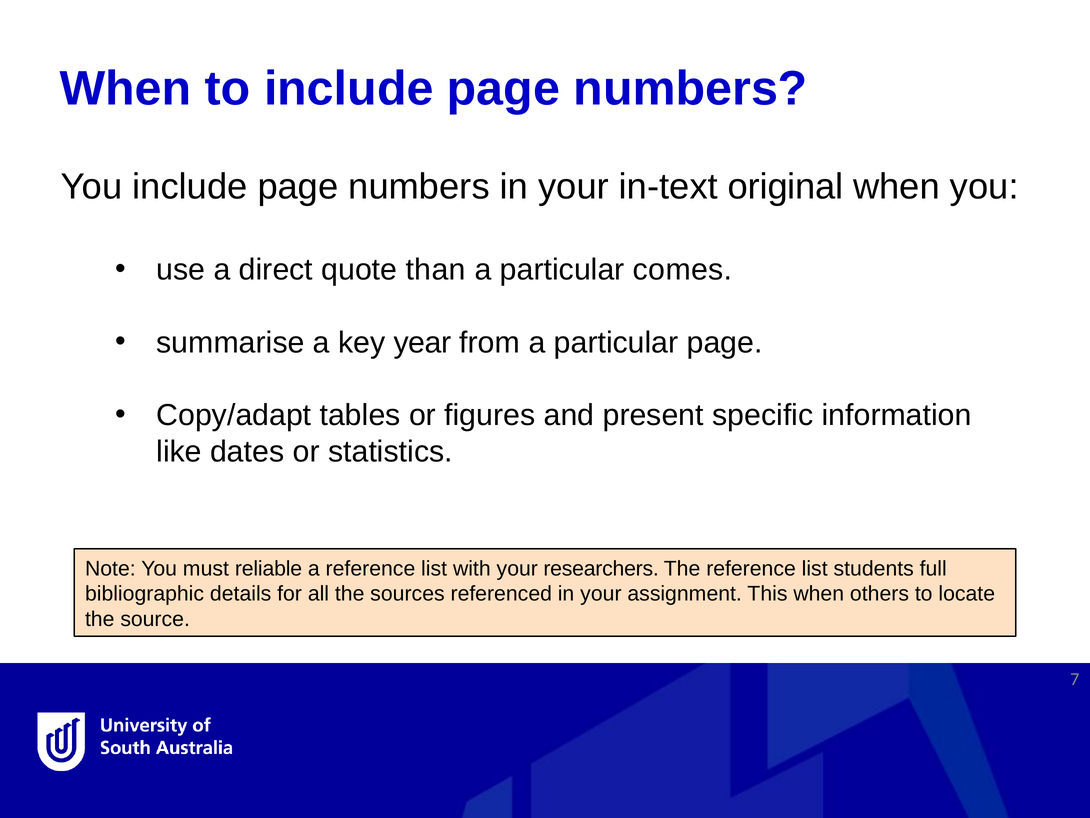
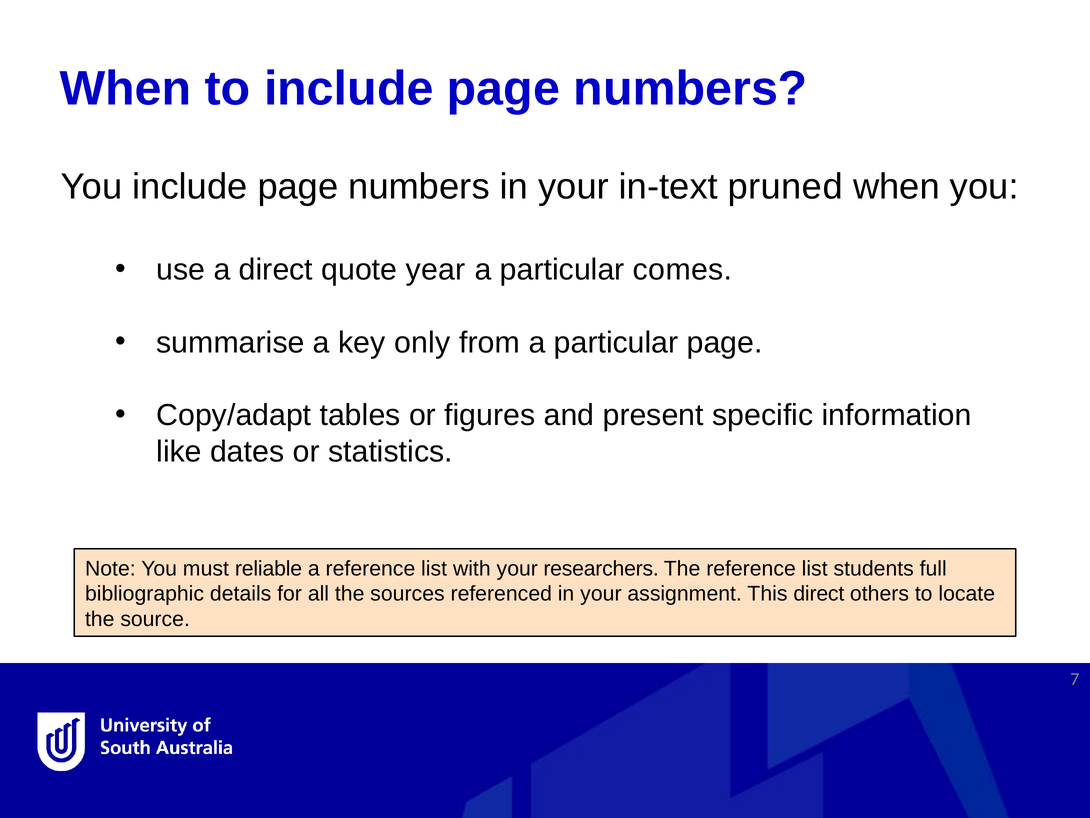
original: original -> pruned (785, 187)
than: than -> year (436, 270)
year: year -> only (422, 342)
This when: when -> direct (819, 594)
